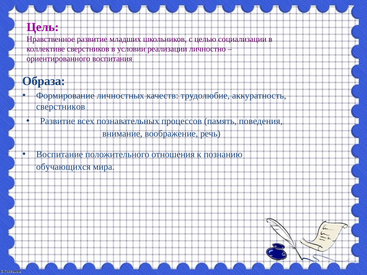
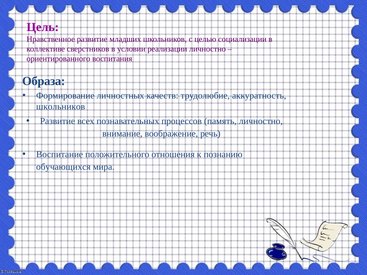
сверстников: сверстников -> школьников (61, 107)
память поведения: поведения -> личностно (261, 121)
